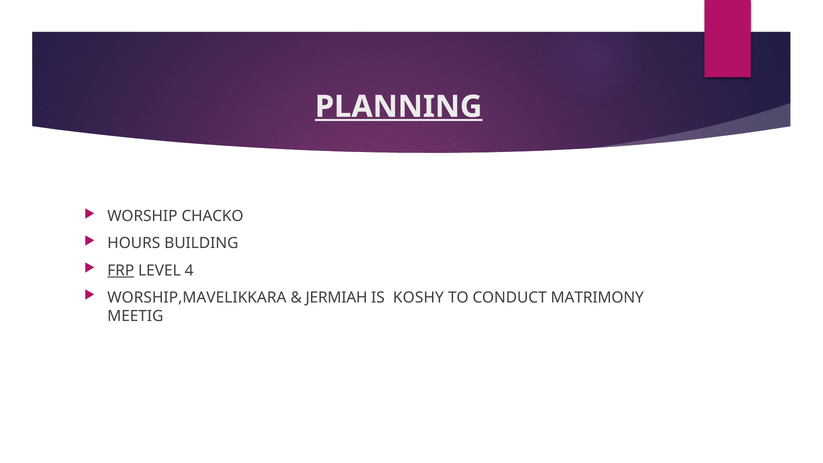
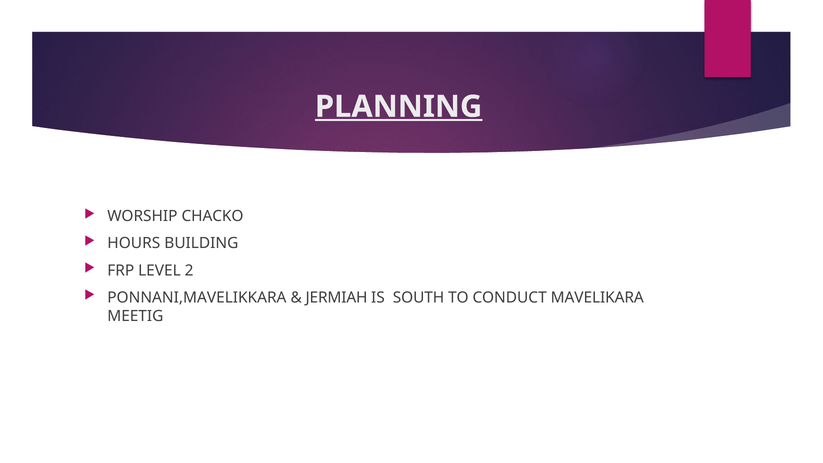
FRP underline: present -> none (121, 270)
4: 4 -> 2 (189, 270)
WORSHIP,MAVELIKKARA: WORSHIP,MAVELIKKARA -> PONNANI,MAVELIKKARA (197, 298)
KOSHY: KOSHY -> SOUTH (419, 298)
MATRIMONY: MATRIMONY -> MAVELIKARA (597, 298)
